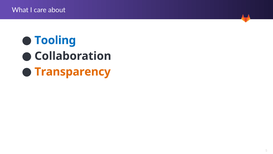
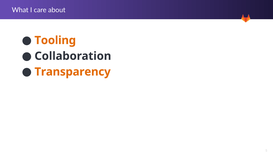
Tooling colour: blue -> orange (55, 40)
